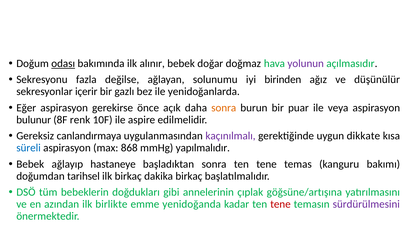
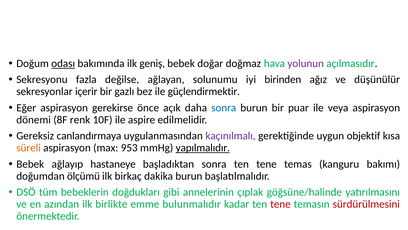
alınır: alınır -> geniş (152, 63)
yenidoğanlarda: yenidoğanlarda -> güçlendirmektir (204, 91)
sonra colour: orange -> blue (224, 108)
bulunur: bulunur -> dönemi (34, 120)
dikkate: dikkate -> objektif (364, 136)
süreli colour: blue -> orange (29, 148)
868: 868 -> 953 (129, 148)
yapılmalıdır underline: none -> present (203, 148)
tarihsel: tarihsel -> ölçümü (83, 176)
dakika birkaç: birkaç -> burun (189, 176)
göğsüne/artışına: göğsüne/artışına -> göğsüne/halinde (304, 192)
yenidoğanda: yenidoğanda -> bulunmalıdır (192, 204)
sürdürülmesini colour: purple -> red (366, 204)
